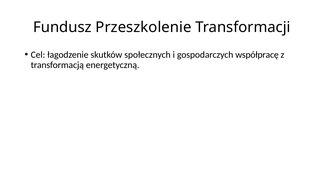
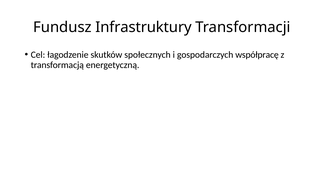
Przeszkolenie: Przeszkolenie -> Infrastruktury (144, 27)
